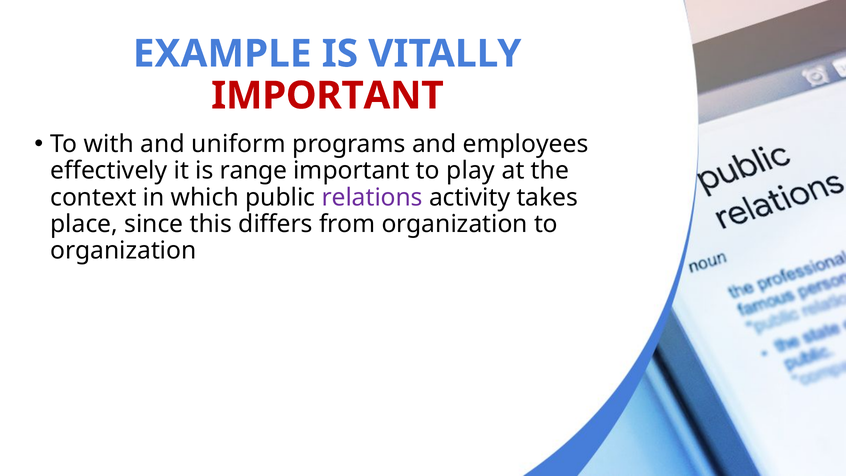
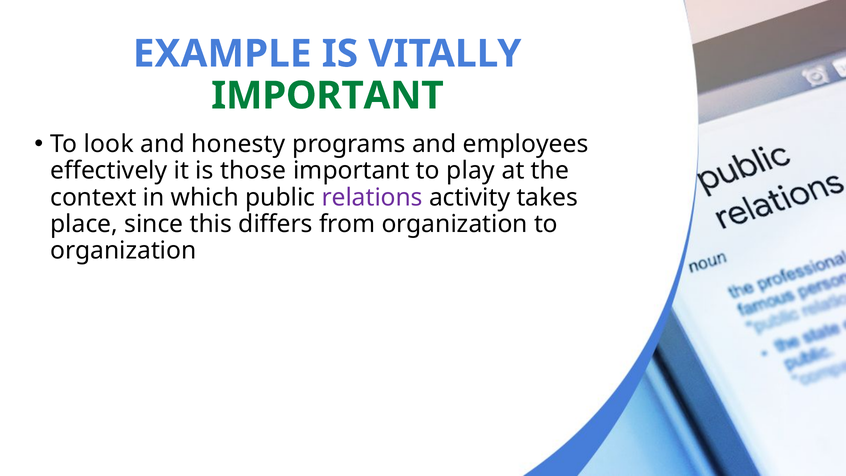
IMPORTANT colour: red -> green (327, 96)
with: with -> look (109, 144)
uniform: uniform -> honesty (238, 144)
range: range -> those (253, 171)
